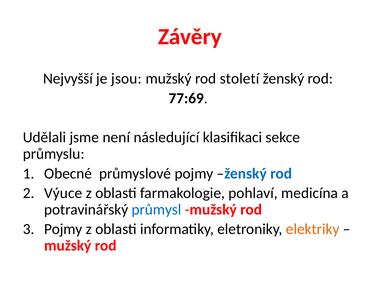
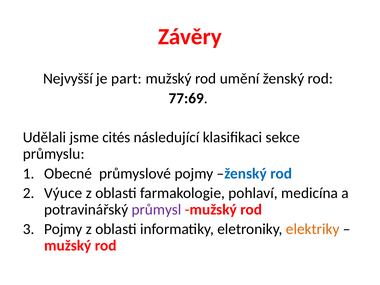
jsou: jsou -> part (126, 79)
století: století -> umění (240, 79)
není: není -> cités (116, 137)
průmysl colour: blue -> purple (157, 210)
